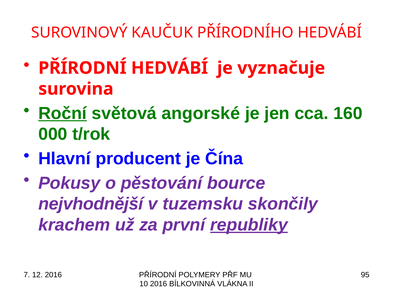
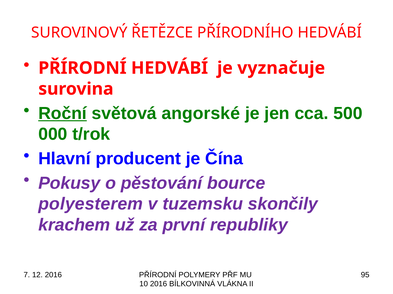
KAUČUK: KAUČUK -> ŘETĚZCE (162, 33)
160: 160 -> 500 (348, 114)
nejvhodnější: nejvhodnější -> polyesterem (91, 204)
republiky underline: present -> none (249, 225)
